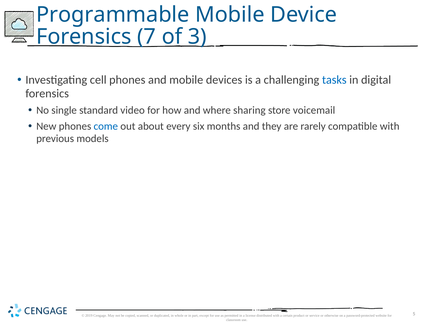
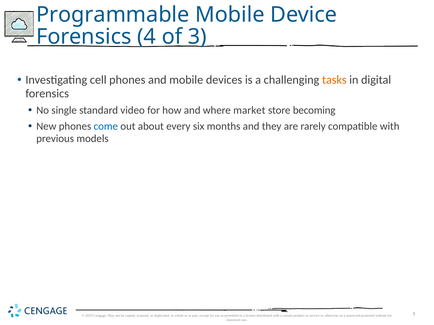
7: 7 -> 4 (147, 37)
tasks colour: blue -> orange (334, 80)
sharing: sharing -> market (249, 110)
voicemail: voicemail -> becoming (314, 110)
